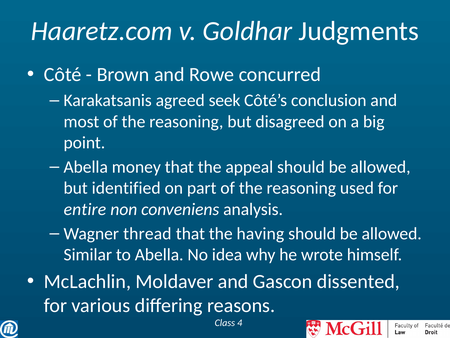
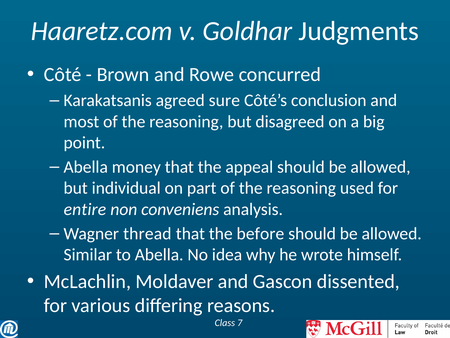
seek: seek -> sure (224, 100)
identified: identified -> individual (126, 188)
having: having -> before (260, 233)
4: 4 -> 7 (240, 322)
